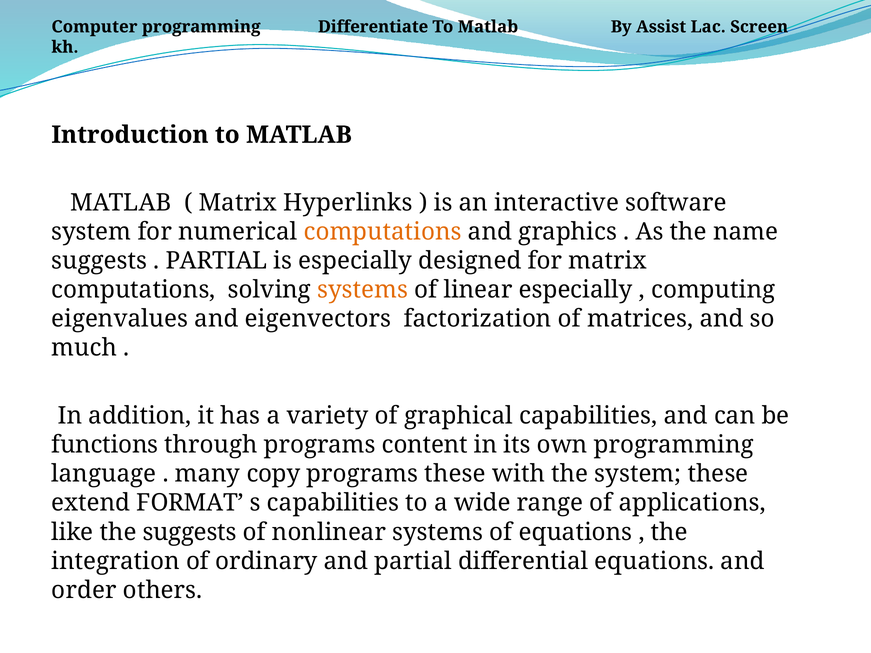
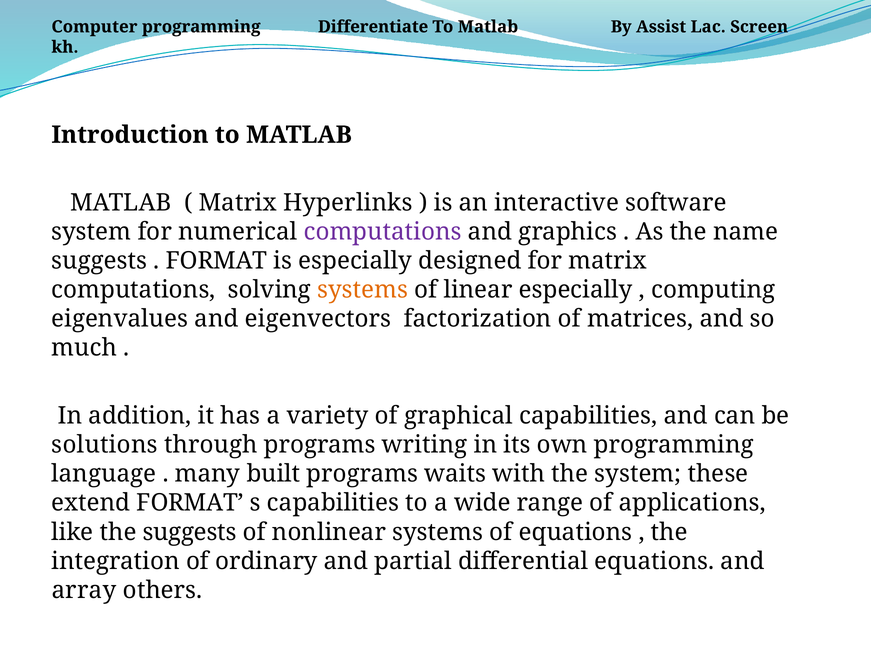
computations colour: orange -> purple (383, 232)
PARTIAL: PARTIAL -> FORMAT (217, 261)
functions: functions -> solutions (105, 445)
content: content -> writing (425, 445)
copy: copy -> built (273, 474)
programs these: these -> waits (455, 474)
order: order -> array (84, 590)
